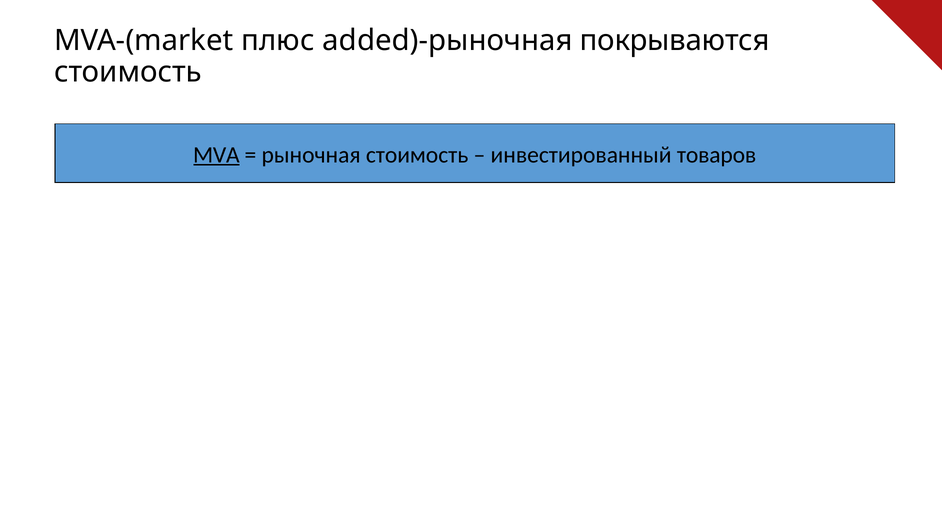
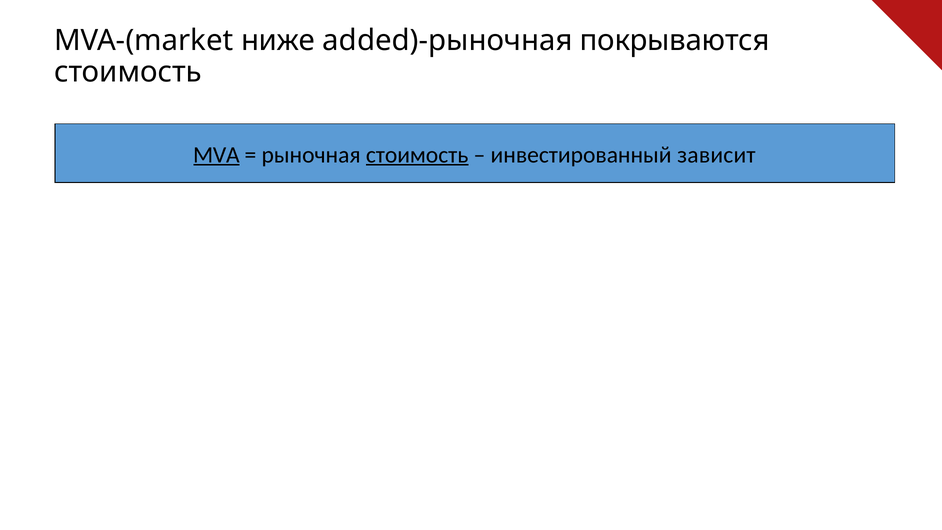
MVA-(market плюс: плюс -> ниже (278, 40)
стоимость underline: none -> present (417, 155)
товаров: товаров -> зависит (716, 155)
